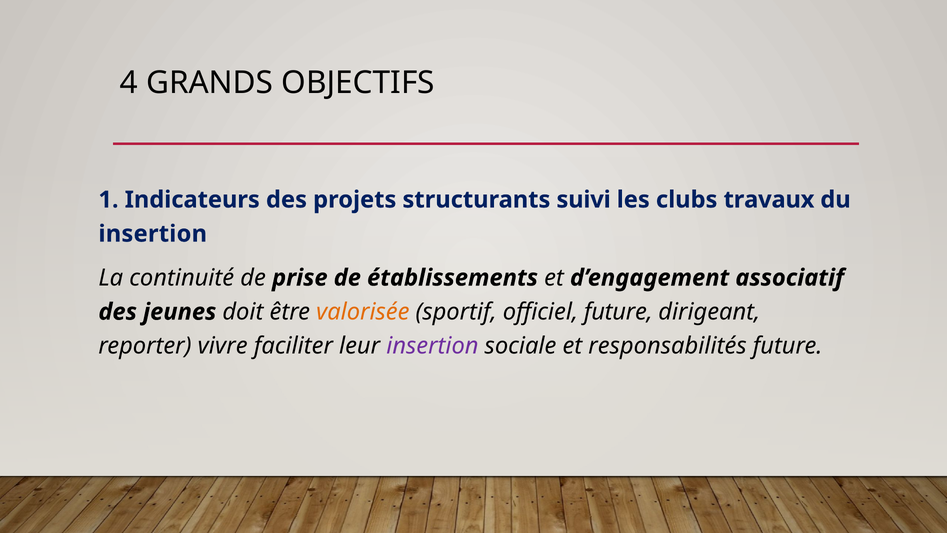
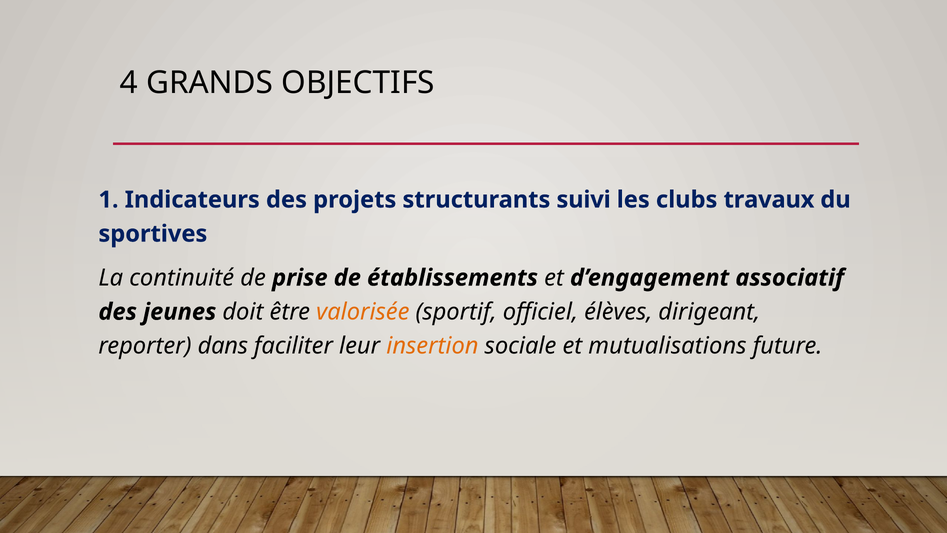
insertion: insertion -> sportives (153, 234)
officiel future: future -> élèves (618, 312)
vivre: vivre -> dans (223, 346)
insertion colour: purple -> orange (432, 346)
responsabilités: responsabilités -> mutualisations (667, 346)
